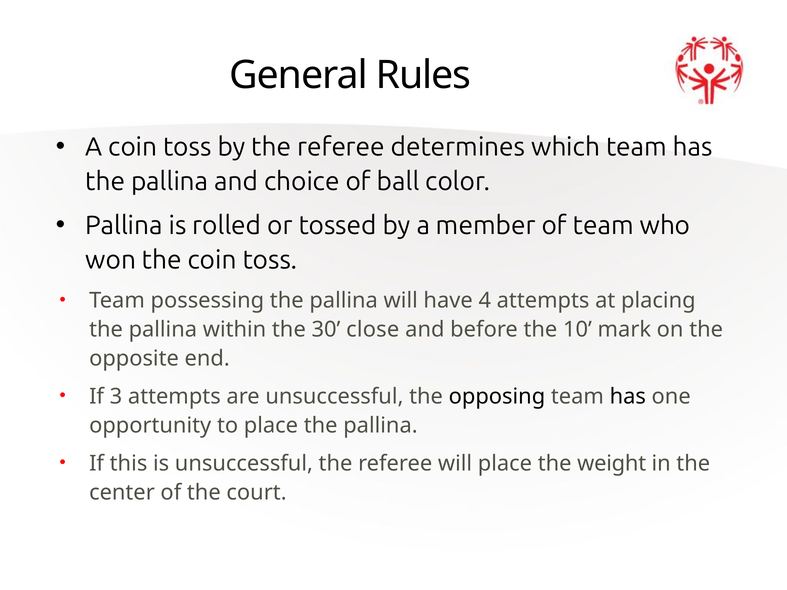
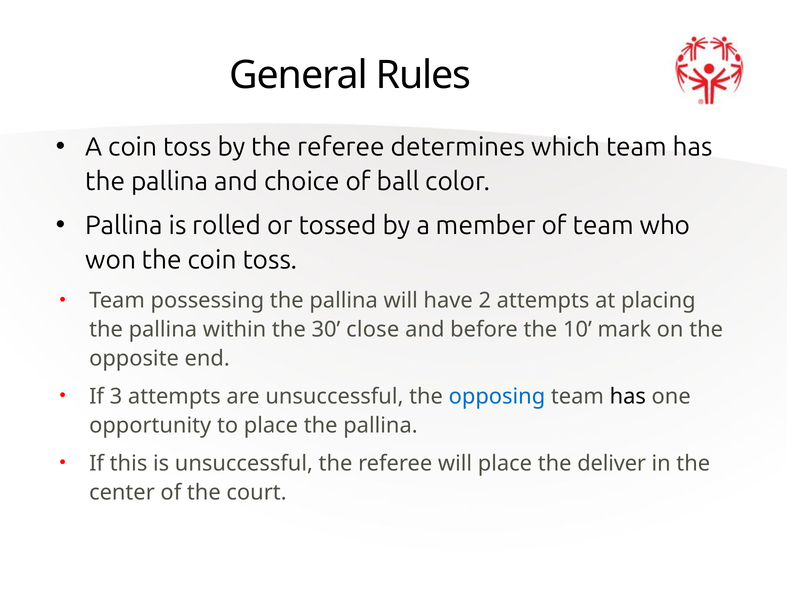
4: 4 -> 2 (485, 301)
opposing colour: black -> blue (497, 397)
weight: weight -> deliver (612, 464)
